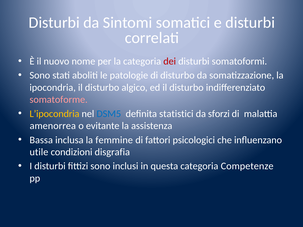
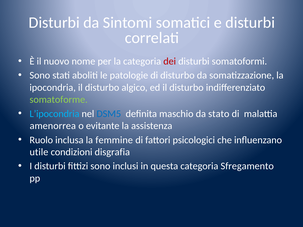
somatoforme colour: pink -> light green (59, 100)
L’ipocondria colour: yellow -> light blue (54, 114)
statistici: statistici -> maschio (176, 114)
sforzi: sforzi -> stato (219, 114)
Bassa: Bassa -> Ruolo (41, 140)
Competenze: Competenze -> Sfregamento (247, 166)
